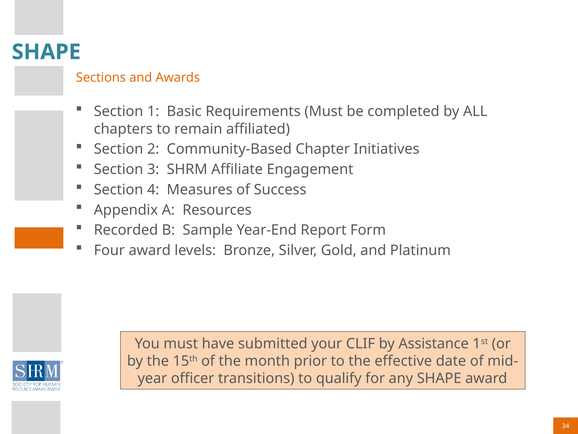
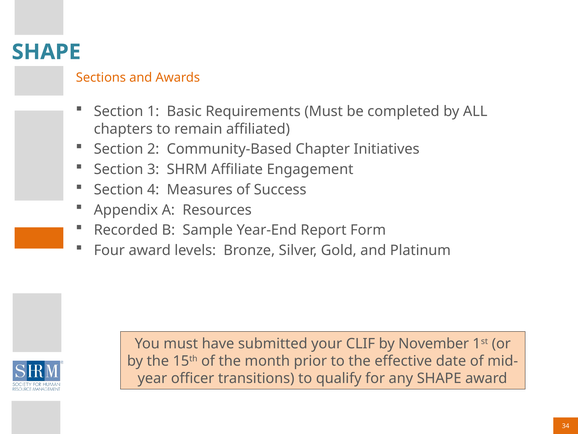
Assistance: Assistance -> November (434, 343)
